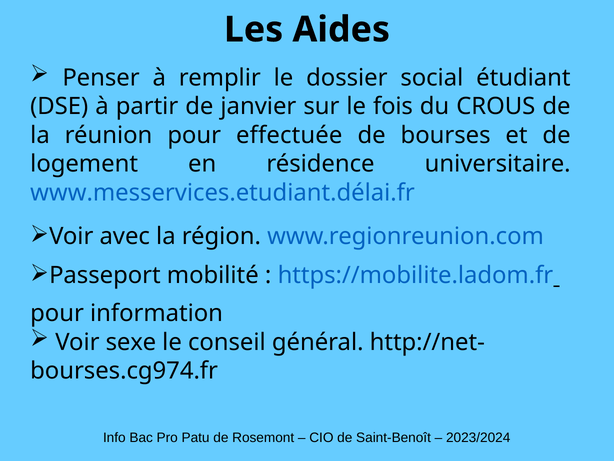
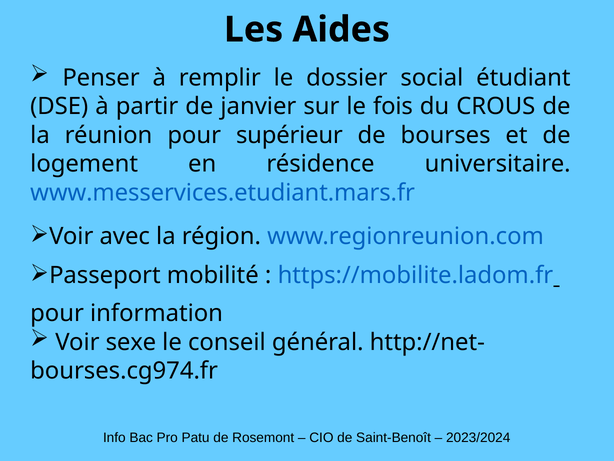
effectuée: effectuée -> supérieur (289, 135)
www.messervices.etudiant.délai.fr: www.messervices.etudiant.délai.fr -> www.messervices.etudiant.mars.fr (223, 192)
